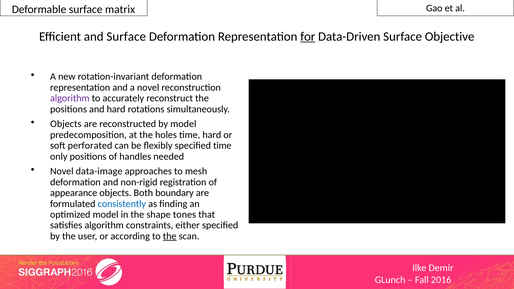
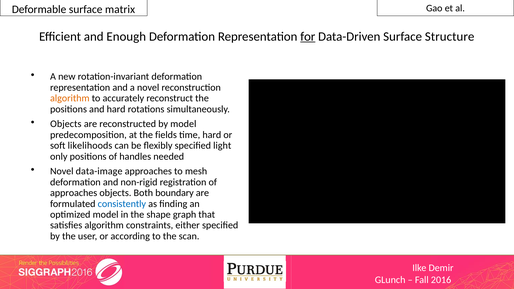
and Surface: Surface -> Enough (126, 37)
Objective: Objective -> Structure (450, 37)
algorithm colour: purple -> orange (70, 98)
holes: holes -> fields (166, 135)
perforated: perforated -> likelihoods (90, 146)
specified time: time -> light (222, 146)
appearance: appearance -> approaches (74, 193)
tones: tones -> graph (185, 215)
the underline: present -> none (170, 236)
